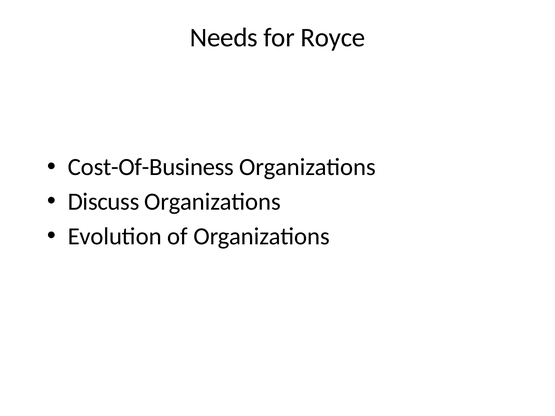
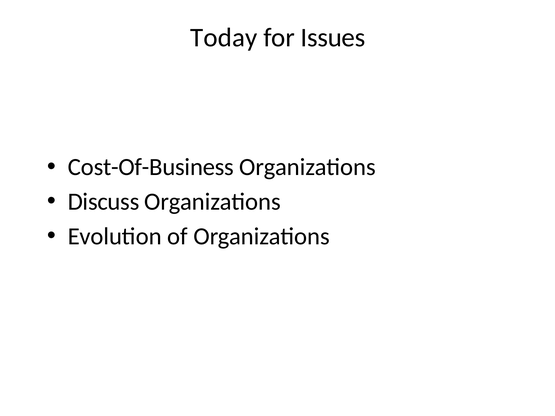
Needs: Needs -> Today (224, 38)
Royce: Royce -> Issues (333, 38)
